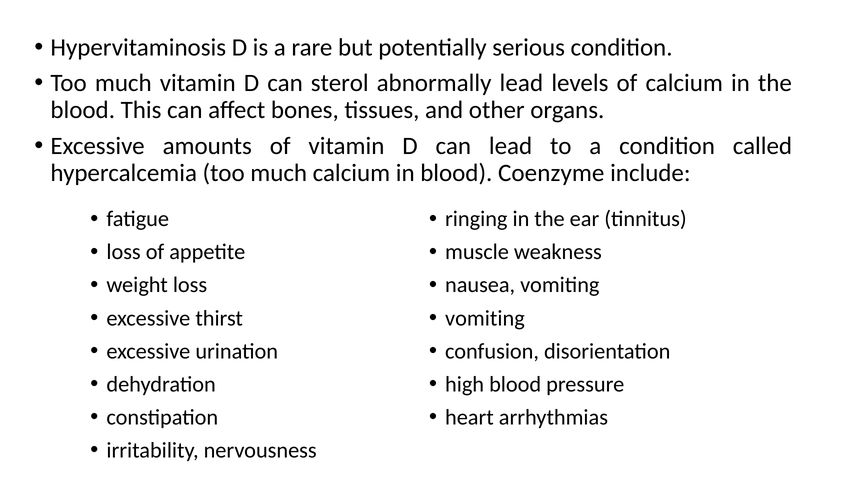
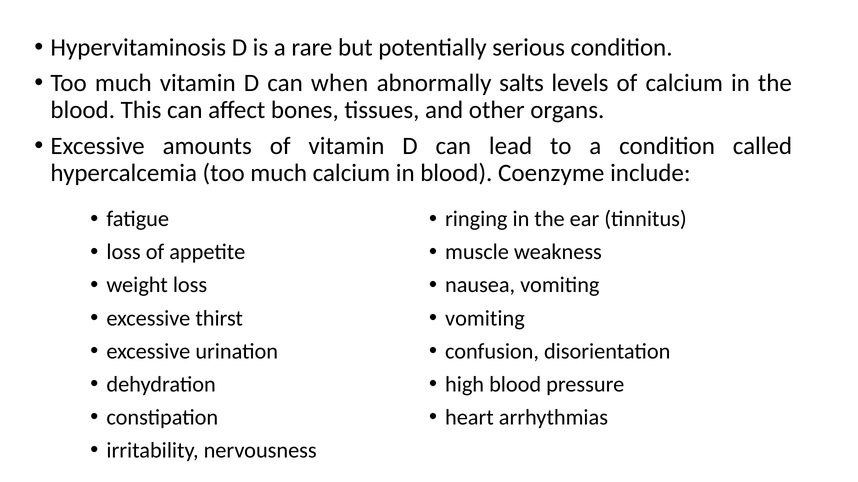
sterol: sterol -> when (340, 83)
abnormally lead: lead -> salts (522, 83)
